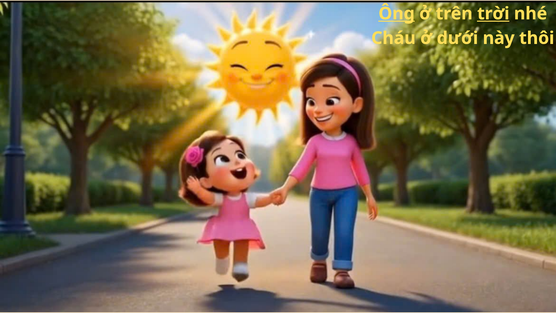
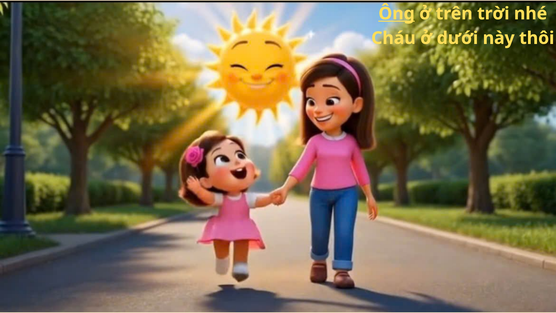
trời underline: present -> none (493, 14)
